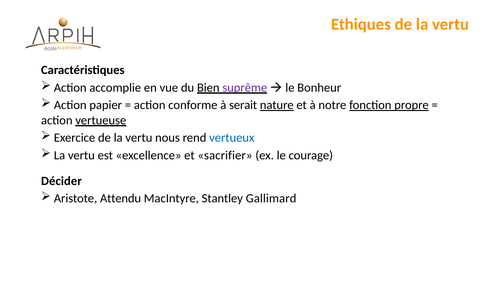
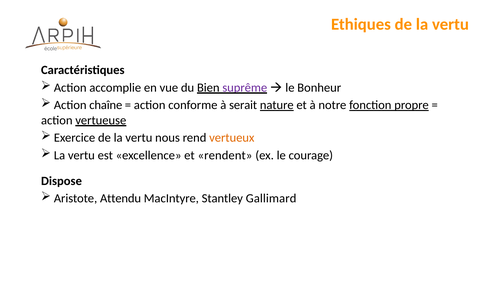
papier: papier -> chaîne (106, 105)
vertueux colour: blue -> orange (232, 138)
sacrifier: sacrifier -> rendent (225, 155)
Décider: Décider -> Dispose (61, 181)
